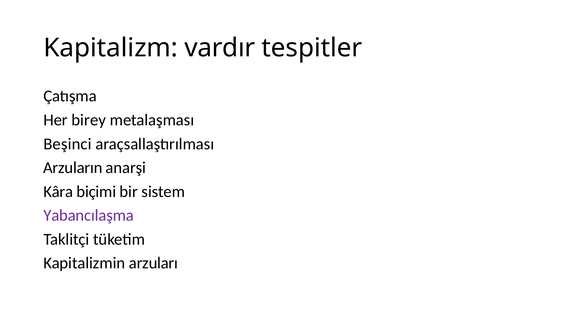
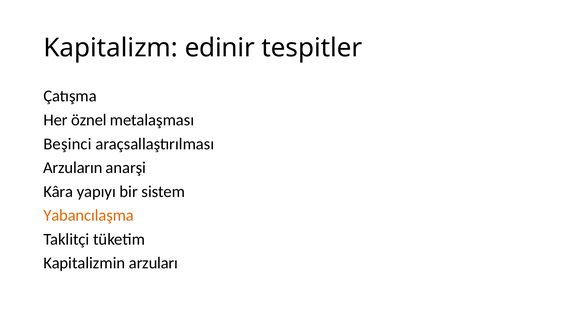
vardır: vardır -> edinir (220, 48)
birey: birey -> öznel (89, 120)
biçimi: biçimi -> yapıyı (96, 192)
Yabancılaşma colour: purple -> orange (89, 215)
